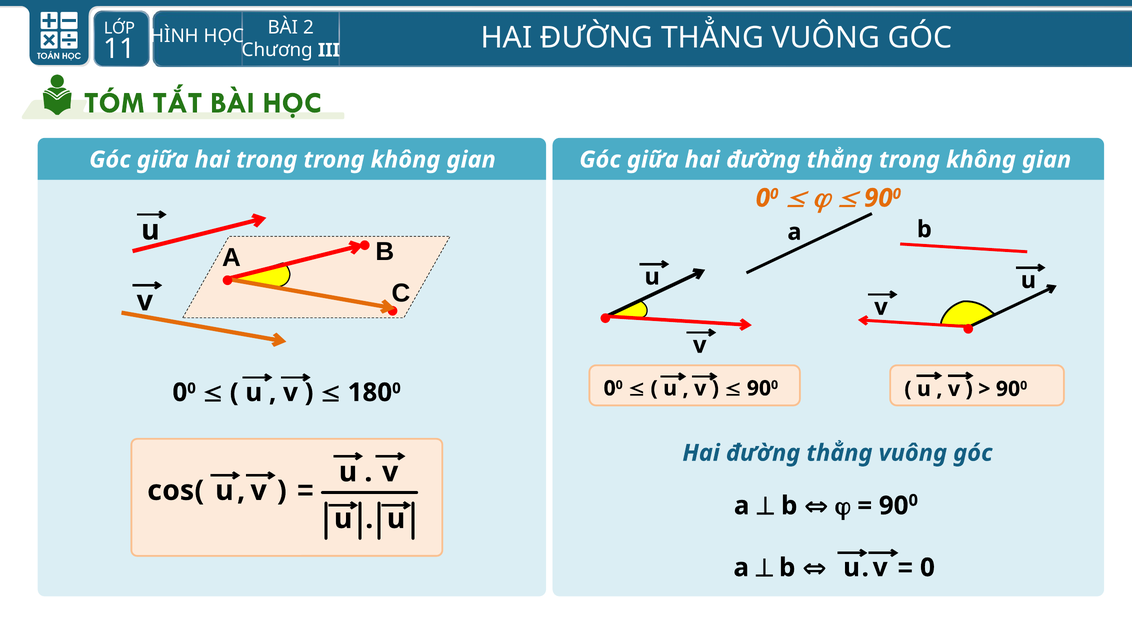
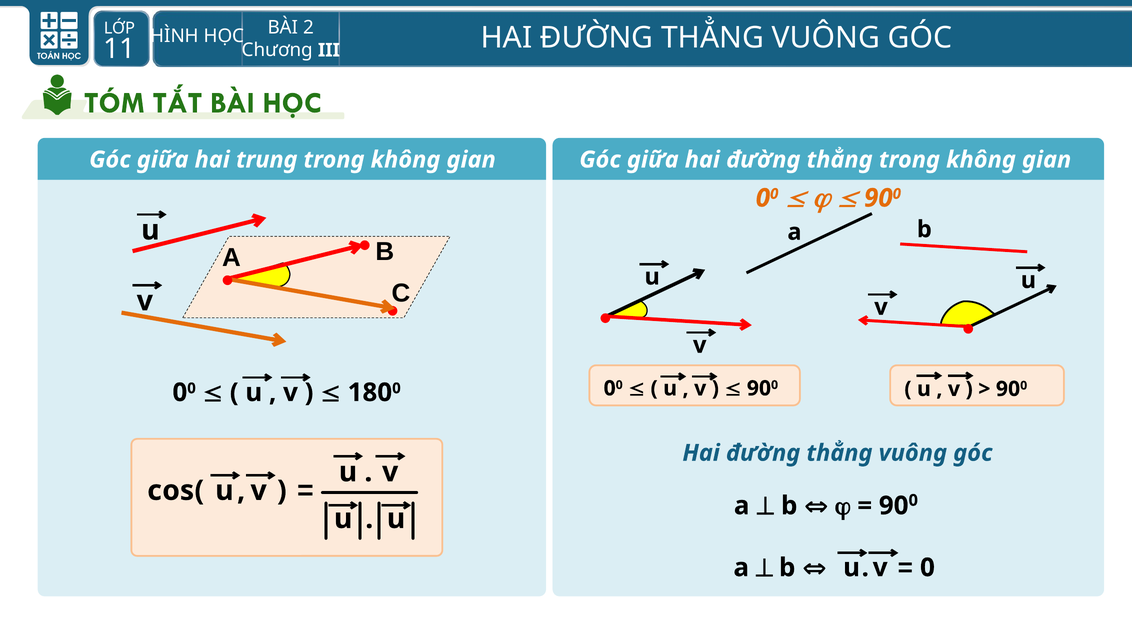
hai trong: trong -> trung (267, 160)
